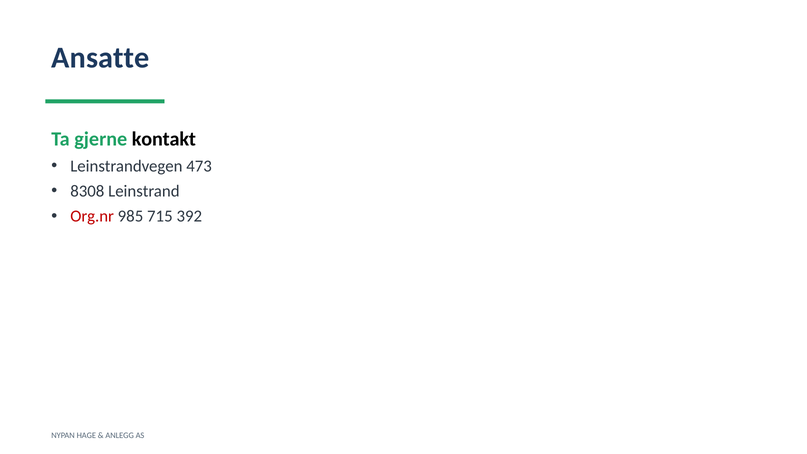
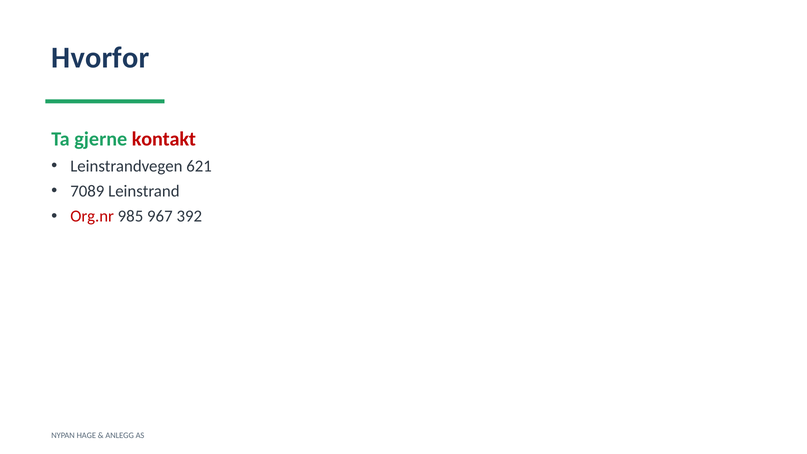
Ansatte: Ansatte -> Hvorfor (100, 58)
kontakt colour: black -> red (164, 139)
473: 473 -> 621 (199, 166)
8308: 8308 -> 7089 (87, 191)
715: 715 -> 967 (160, 216)
